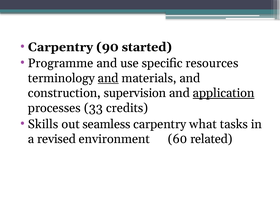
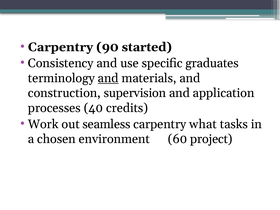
Programme: Programme -> Consistency (61, 63)
resources: resources -> graduates (212, 63)
application underline: present -> none (224, 93)
33: 33 -> 40 (94, 108)
Skills: Skills -> Work (43, 124)
revised: revised -> chosen (56, 139)
related: related -> project (211, 139)
